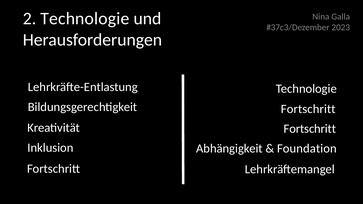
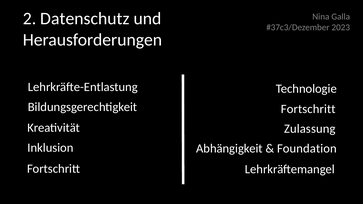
2 Technologie: Technologie -> Datenschutz (85, 19)
Fortschritt: Fortschritt -> Zulassung (310, 129)
